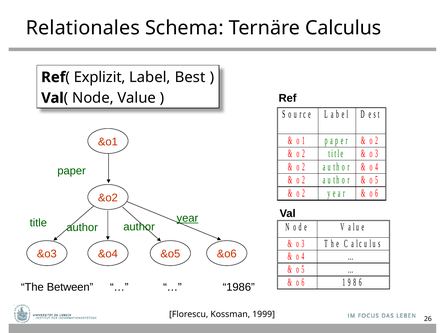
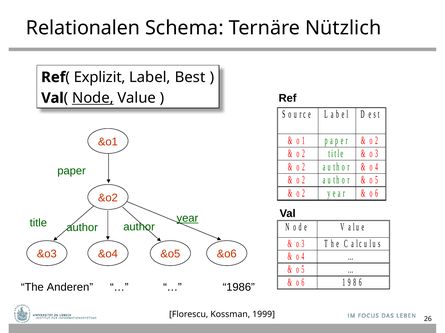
Relationales: Relationales -> Relationalen (83, 28)
Calculus: Calculus -> Nützlich (343, 28)
Node underline: none -> present (93, 98)
Between: Between -> Anderen (70, 288)
